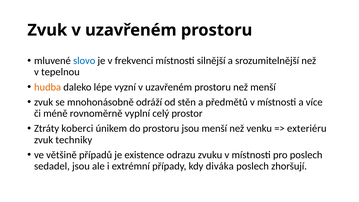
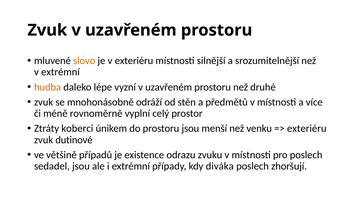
slovo colour: blue -> orange (84, 61)
v frekvenci: frekvenci -> exteriéru (134, 61)
v tepelnou: tepelnou -> extrémní (60, 72)
než menší: menší -> druhé (263, 87)
techniky: techniky -> dutinové (74, 140)
